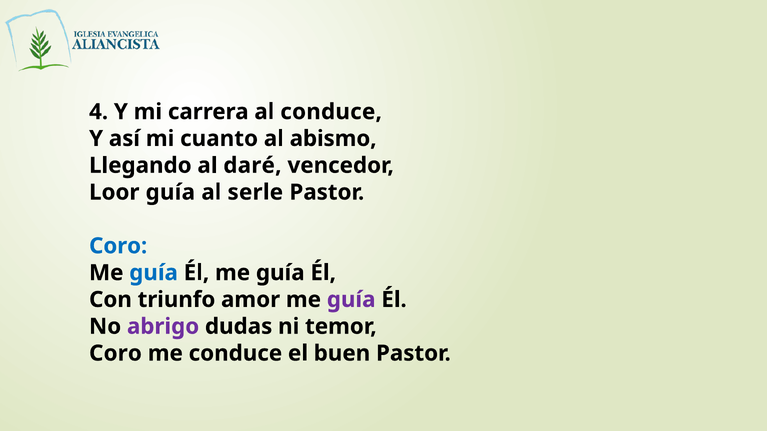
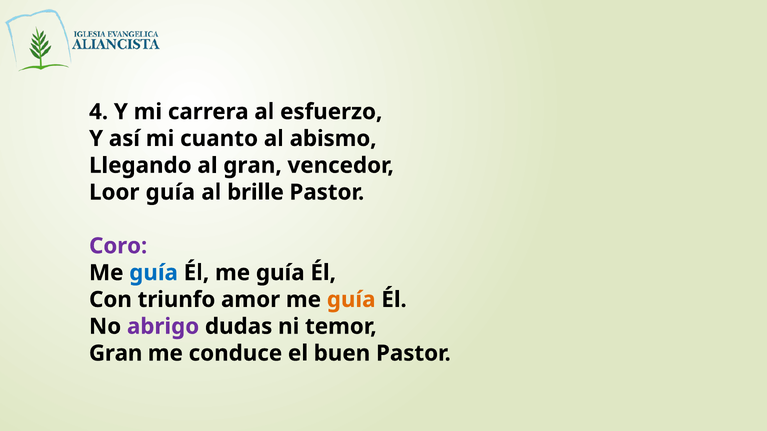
al conduce: conduce -> esfuerzo (331, 112)
al daré: daré -> gran (253, 166)
serle: serle -> brille (255, 192)
Coro colour: blue -> purple (118, 246)
guía colour: purple -> orange (351, 300)
Coro: Coro -> Gran (116, 354)
